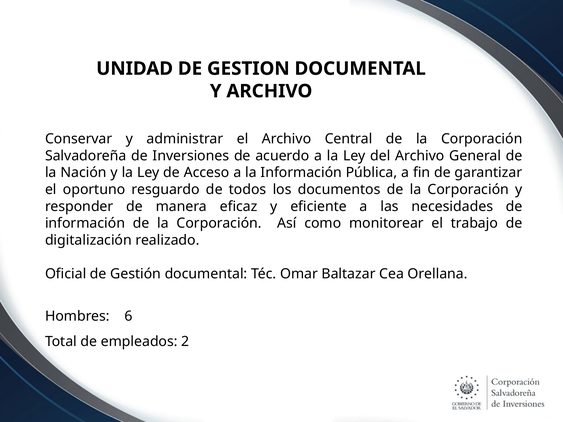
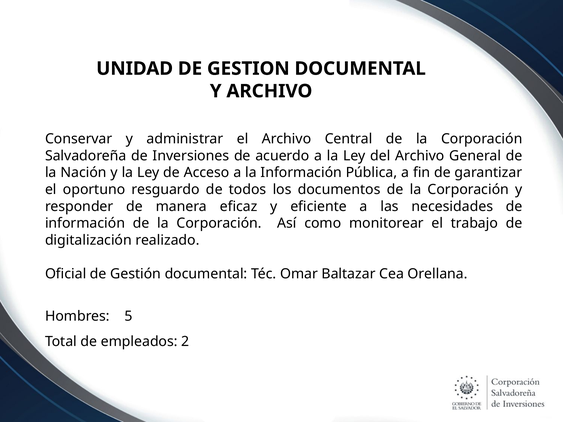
6: 6 -> 5 (128, 316)
